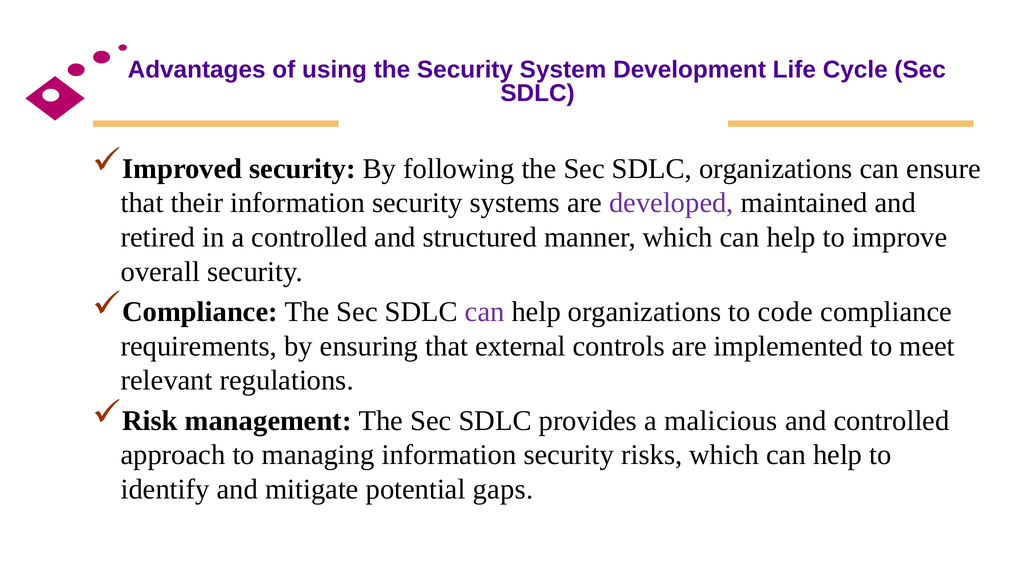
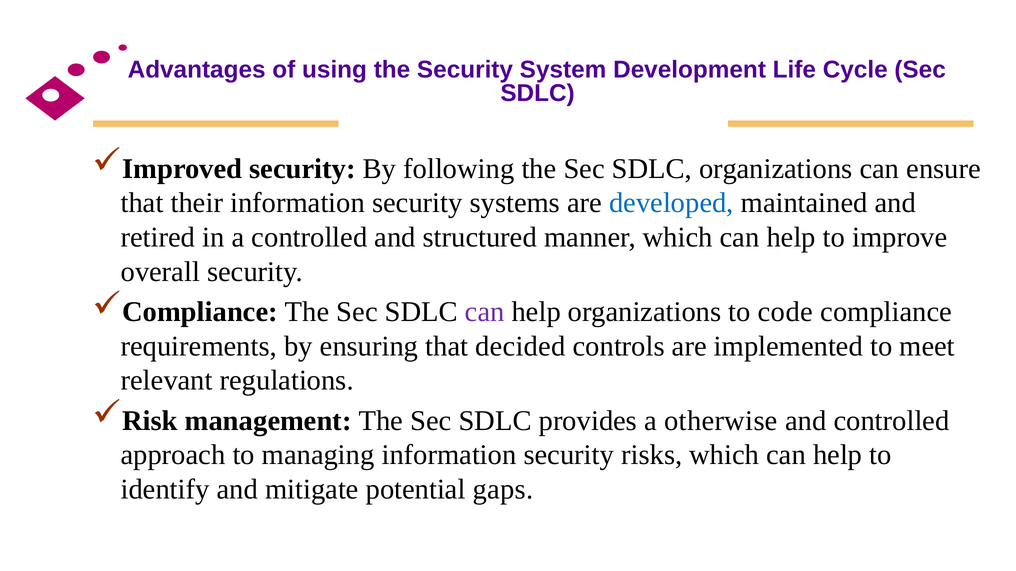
developed colour: purple -> blue (671, 203)
external: external -> decided (520, 346)
malicious: malicious -> otherwise (721, 421)
